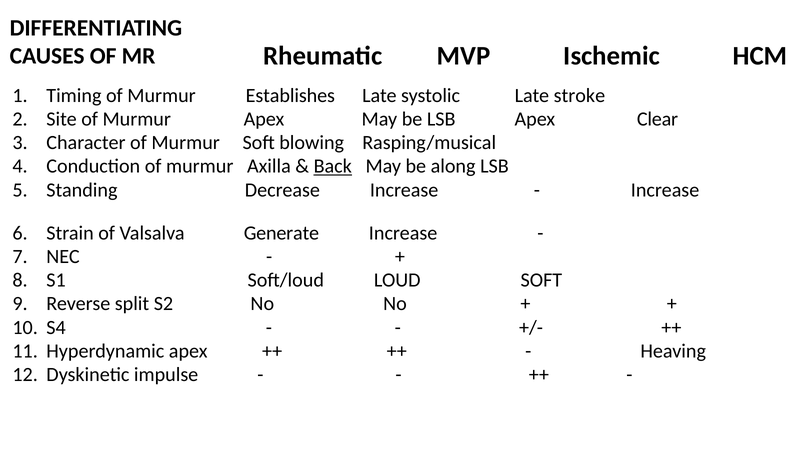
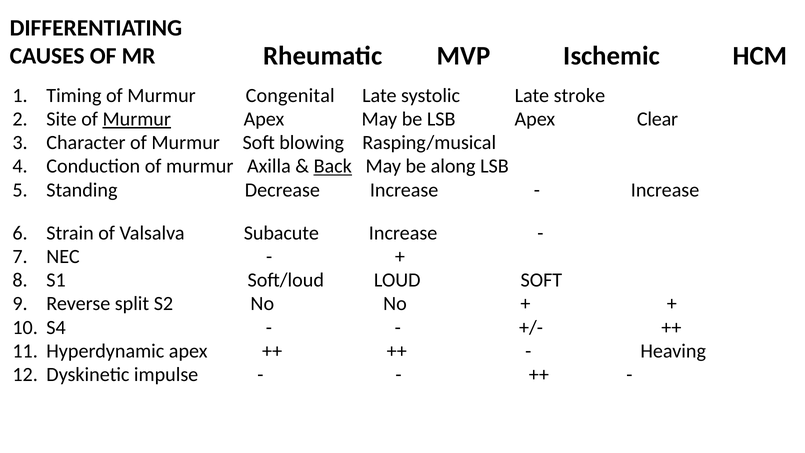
Establishes: Establishes -> Congenital (290, 95)
Murmur underline: none -> present (137, 119)
Generate: Generate -> Subacute (281, 233)
